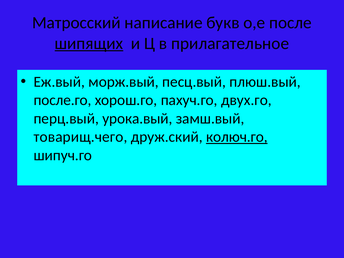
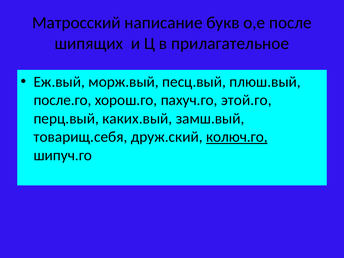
шипящих underline: present -> none (89, 43)
двух.го: двух.го -> этой.го (246, 100)
урока.вый: урока.вый -> каких.вый (137, 119)
товарищ.чего: товарищ.чего -> товарищ.себя (80, 137)
